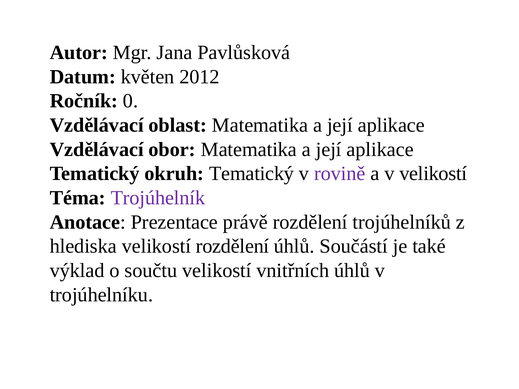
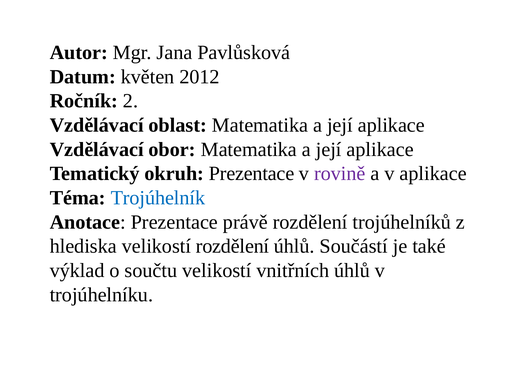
0: 0 -> 2 (131, 101)
okruh Tematický: Tematický -> Prezentace (252, 174)
v velikostí: velikostí -> aplikace (433, 174)
Trojúhelník colour: purple -> blue (158, 198)
